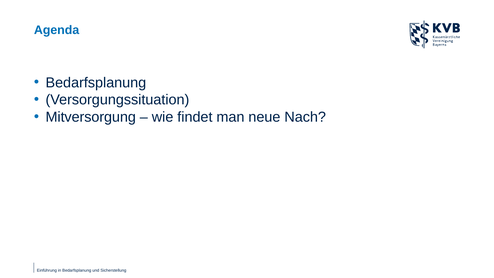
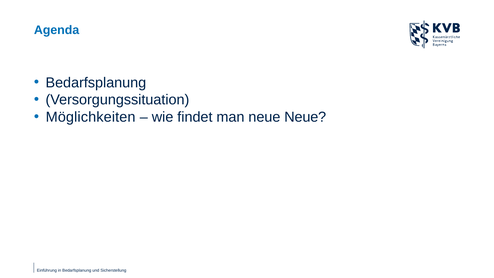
Mitversorgung: Mitversorgung -> Möglichkeiten (91, 117)
neue Nach: Nach -> Neue (305, 117)
